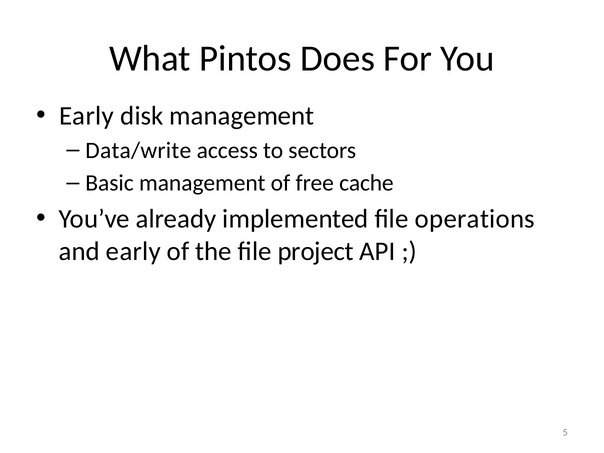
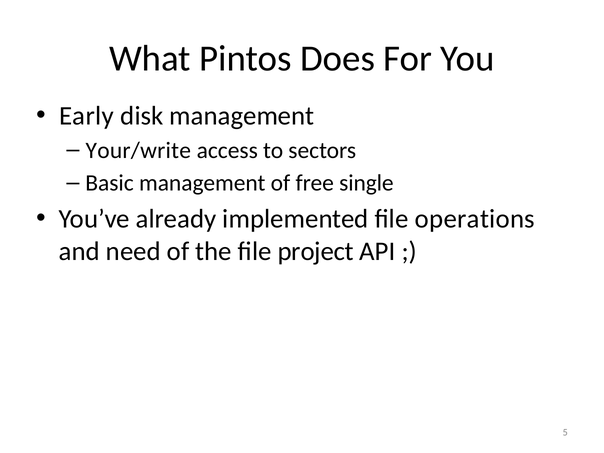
Data/write: Data/write -> Your/write (138, 150)
cache: cache -> single (366, 183)
and early: early -> need (133, 251)
